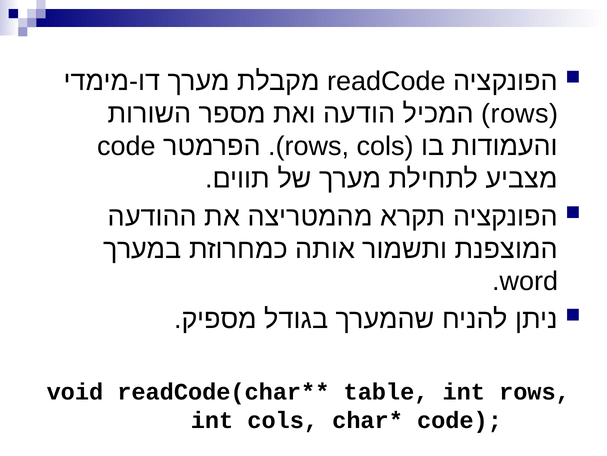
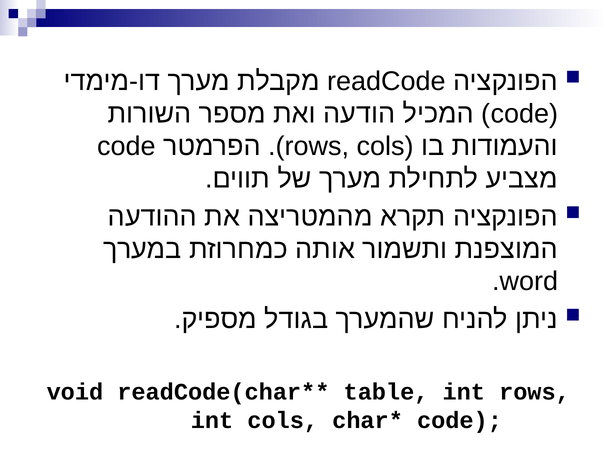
rows: rows -> code (520, 114)
